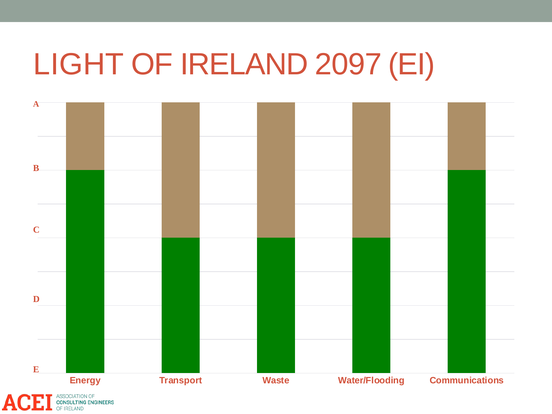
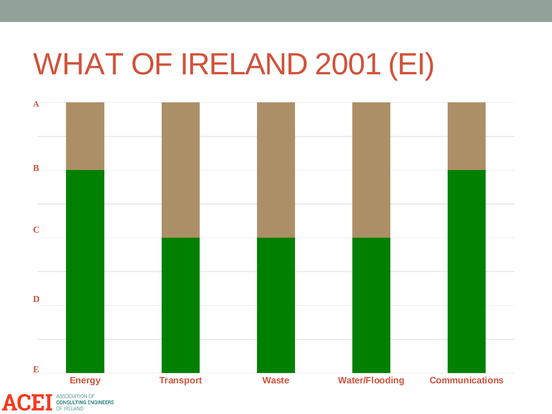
LIGHT: LIGHT -> WHAT (79, 64)
2097: 2097 -> 2001 (348, 64)
